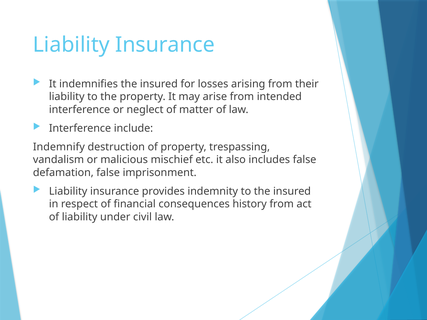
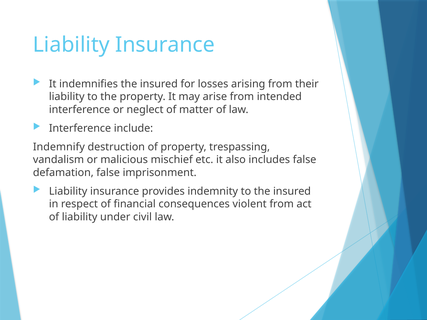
history: history -> violent (250, 204)
